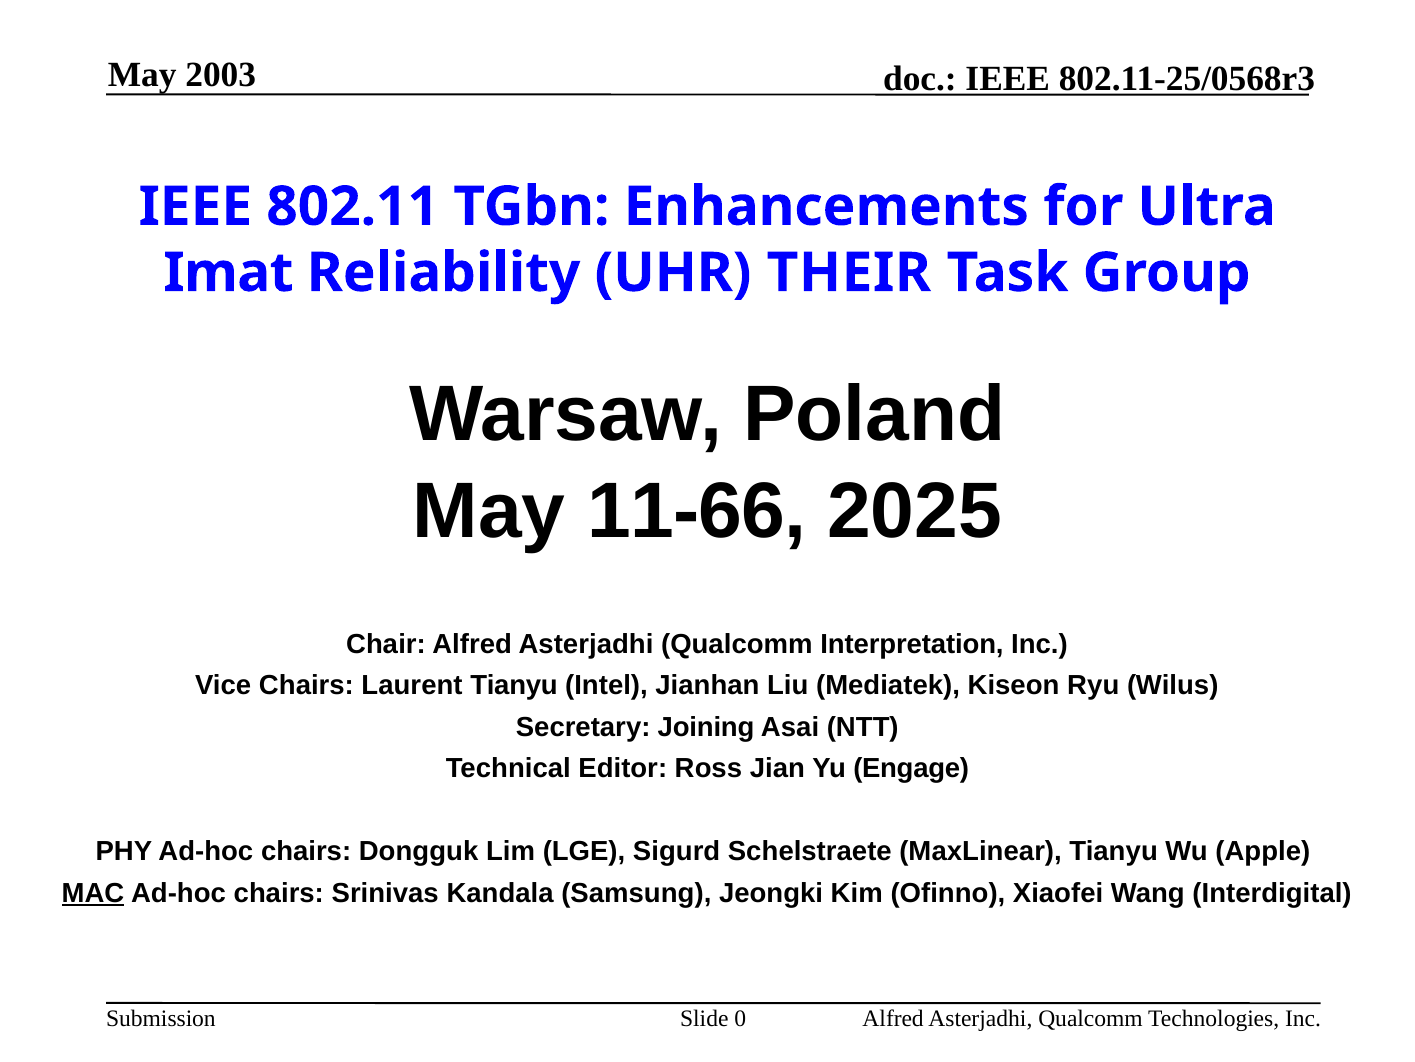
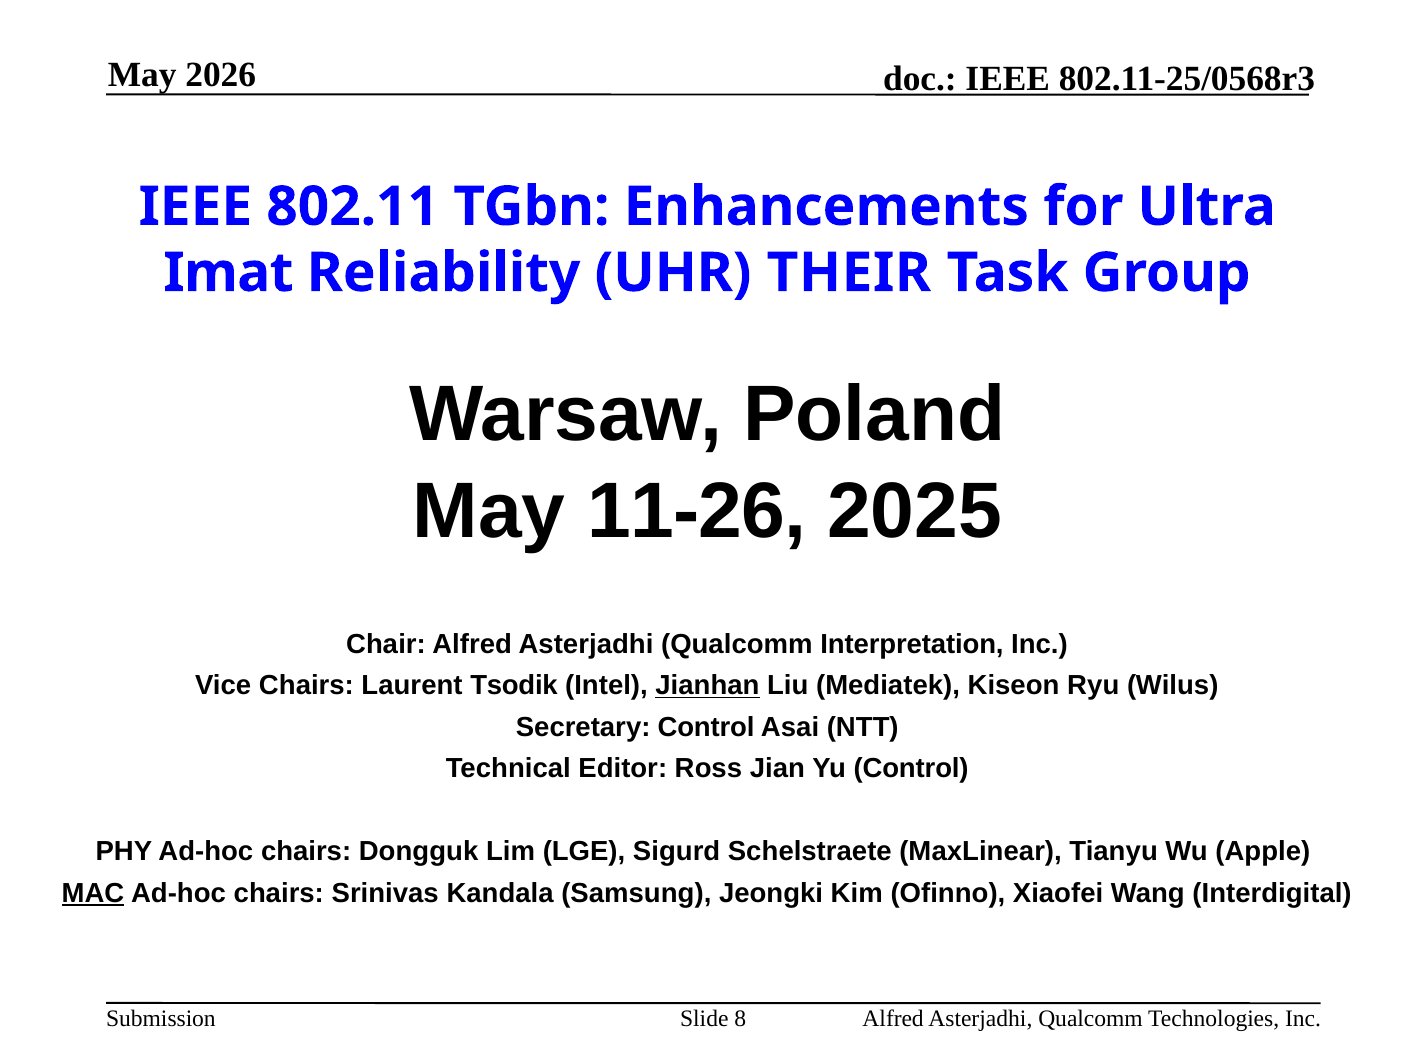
2003: 2003 -> 2026 (221, 75)
11-66: 11-66 -> 11-26 (697, 511)
Laurent Tianyu: Tianyu -> Tsodik (514, 685)
Jianhan underline: none -> present (707, 685)
Secretary Joining: Joining -> Control (706, 727)
Yu Engage: Engage -> Control (911, 768)
0: 0 -> 8 (740, 1018)
